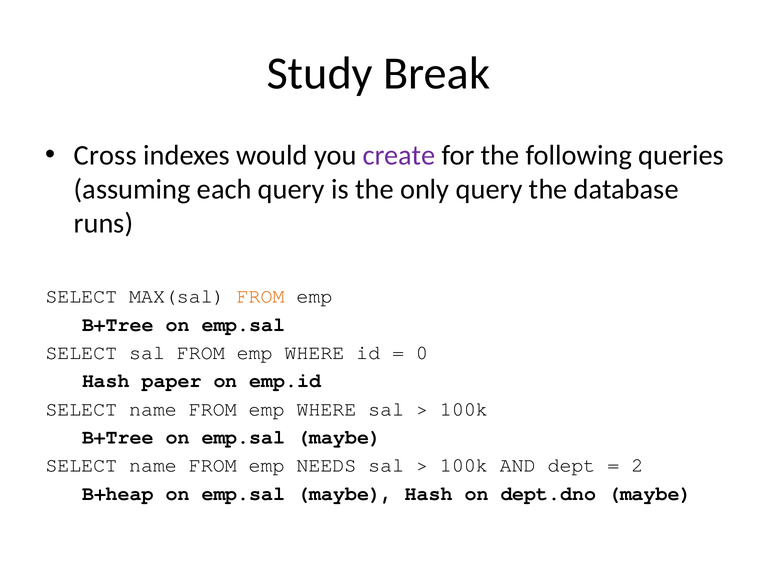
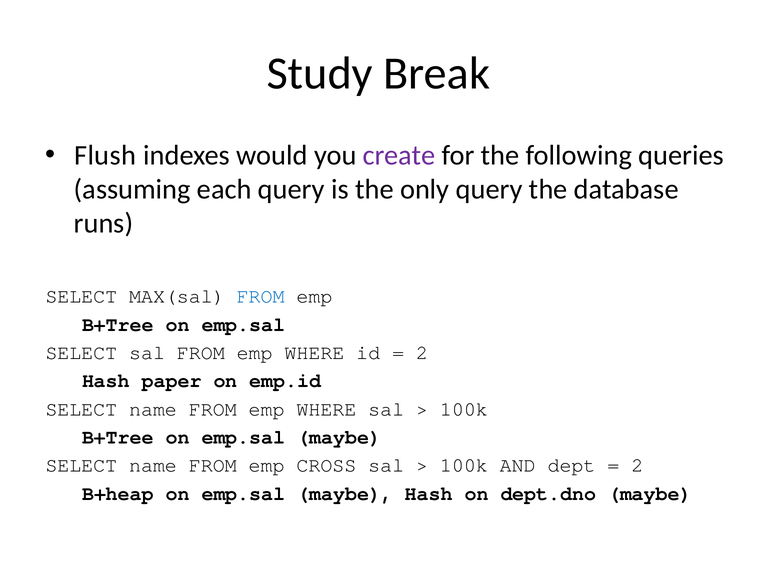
Cross: Cross -> Flush (105, 155)
FROM colour: orange -> blue (261, 296)
0: 0 -> 2 (422, 352)
NEEDS: NEEDS -> CROSS (326, 465)
